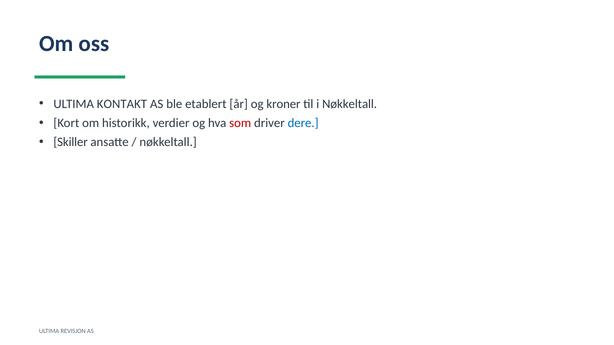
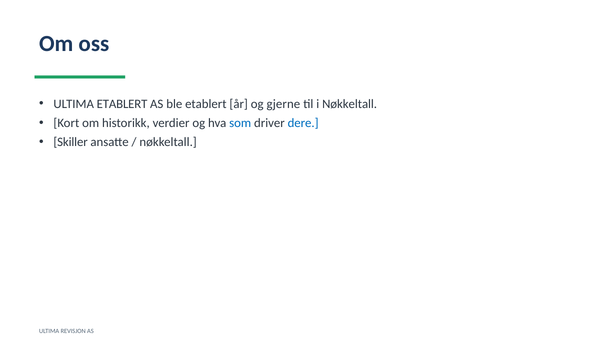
ULTIMA KONTAKT: KONTAKT -> ETABLERT (122, 104)
kroner: kroner -> gjerne (283, 104)
som colour: red -> blue (240, 123)
